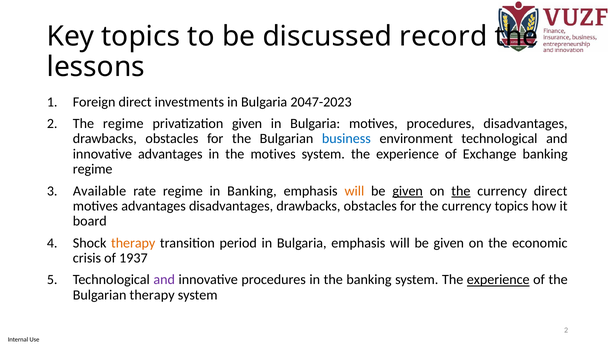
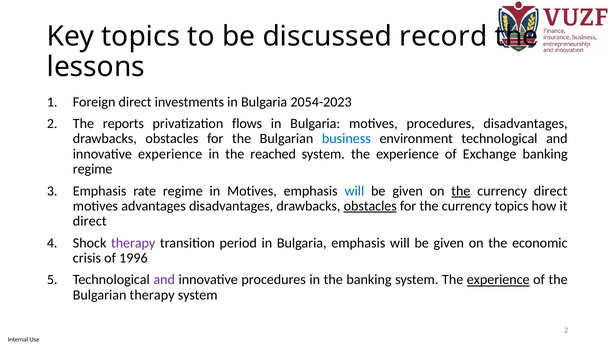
2047-2023: 2047-2023 -> 2054-2023 (321, 102)
The regime: regime -> reports (123, 124)
privatization given: given -> flows (247, 124)
innovative advantages: advantages -> experience (170, 154)
the motives: motives -> reached (273, 154)
Available: Available -> Emphasis (100, 191)
in Banking: Banking -> Motives (252, 191)
will colour: orange -> blue (354, 191)
given underline: present -> none (408, 191)
obstacles underline: none -> present (370, 206)
board: board -> direct (90, 221)
therapy colour: orange -> purple (133, 243)
1937: 1937 -> 1996 (133, 258)
